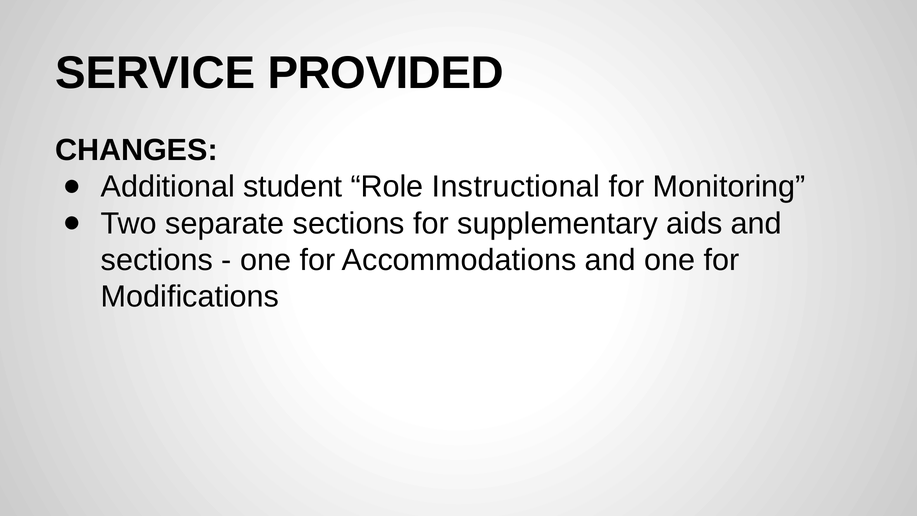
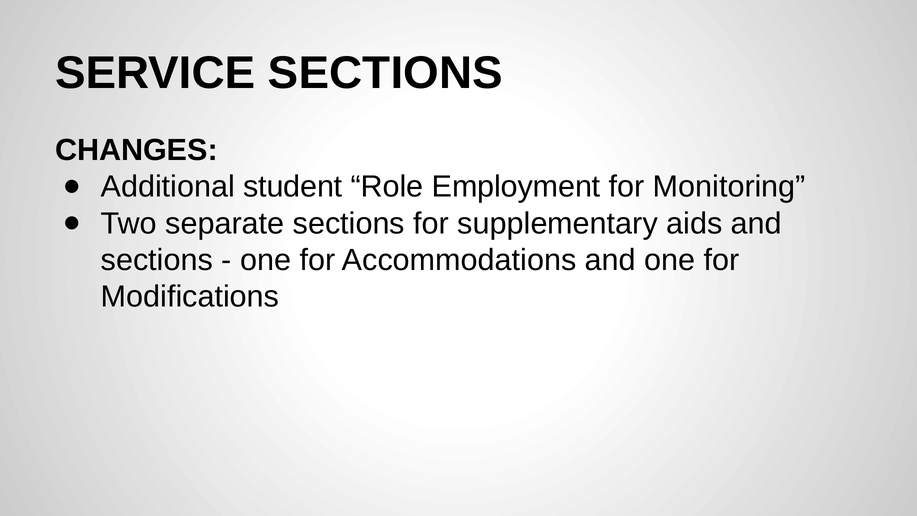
SERVICE PROVIDED: PROVIDED -> SECTIONS (385, 73)
Instructional: Instructional -> Employment (516, 187)
